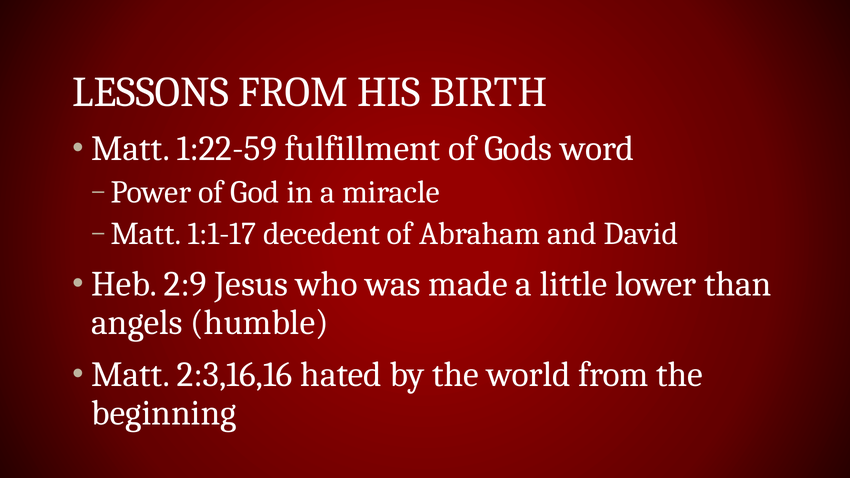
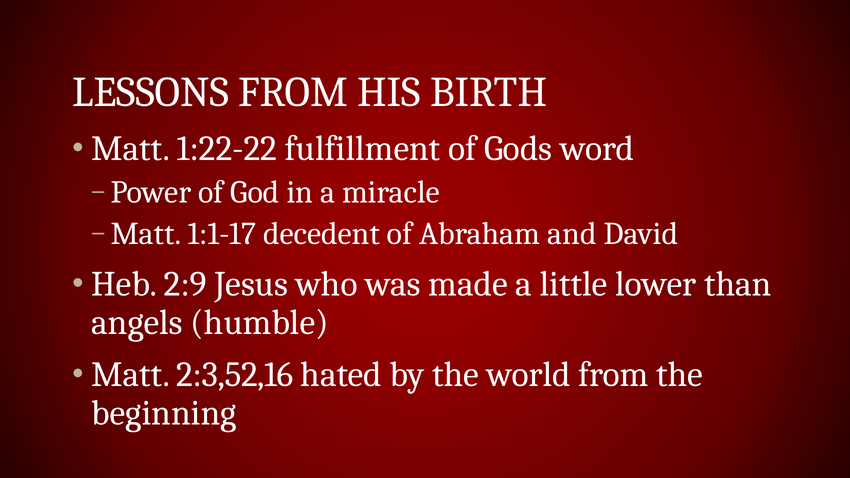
1:22-59: 1:22-59 -> 1:22-22 (227, 149)
2:3,16,16: 2:3,16,16 -> 2:3,52,16 (235, 375)
